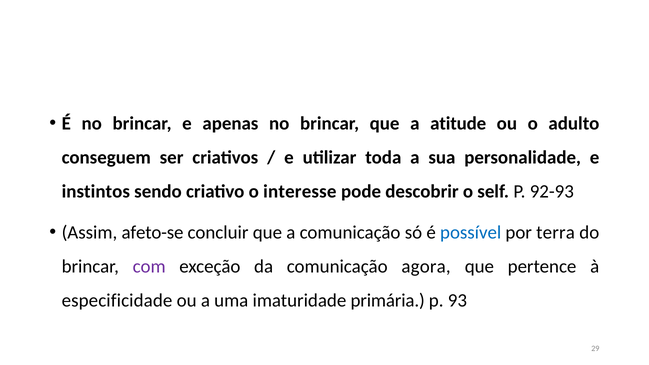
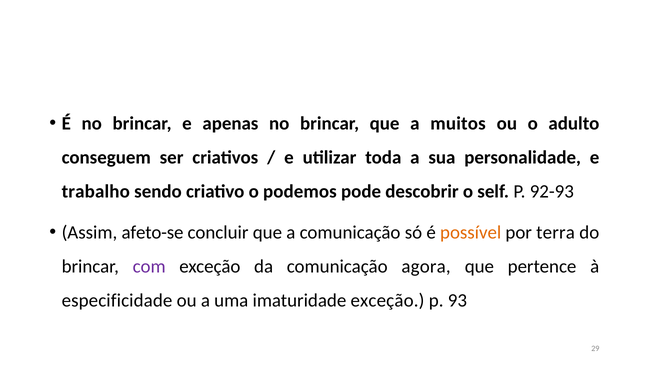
atitude: atitude -> muitos (458, 124)
instintos: instintos -> trabalho (96, 192)
interesse: interesse -> podemos (300, 192)
possível colour: blue -> orange (471, 232)
imaturidade primária: primária -> exceção (387, 300)
